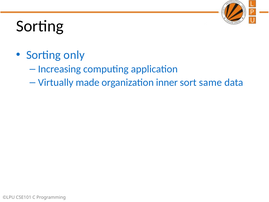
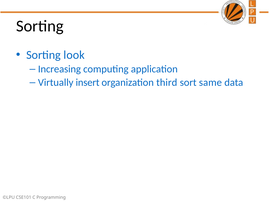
only: only -> look (74, 55)
made: made -> insert (88, 82)
inner: inner -> third (167, 82)
